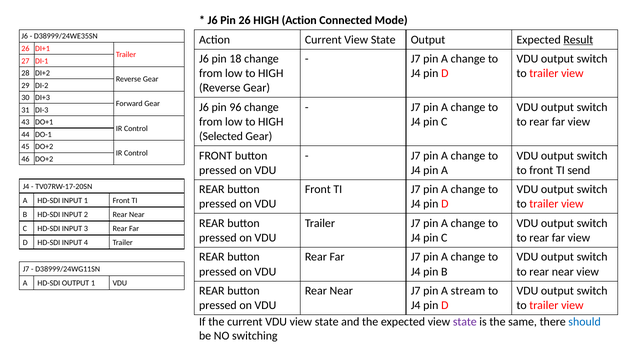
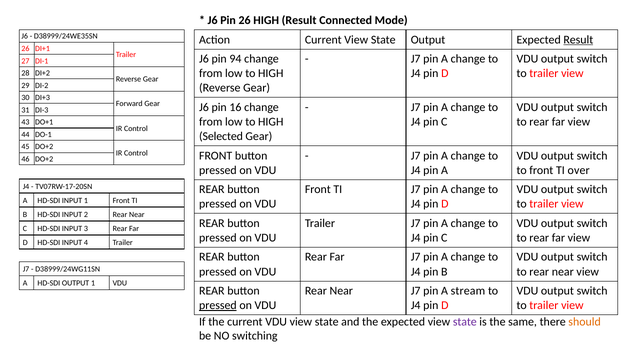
HIGH Action: Action -> Result (299, 20)
18: 18 -> 94 (235, 59)
96: 96 -> 16 (235, 107)
send: send -> over (579, 170)
pressed underline: none -> present (218, 306)
should colour: blue -> orange (585, 322)
